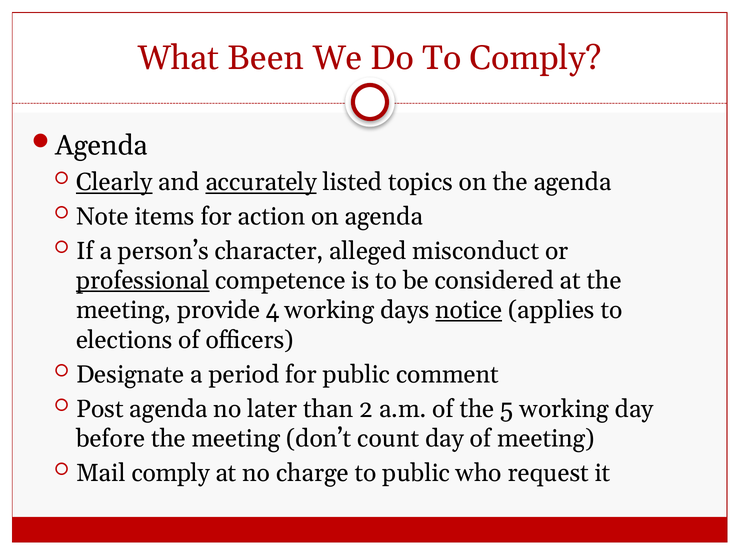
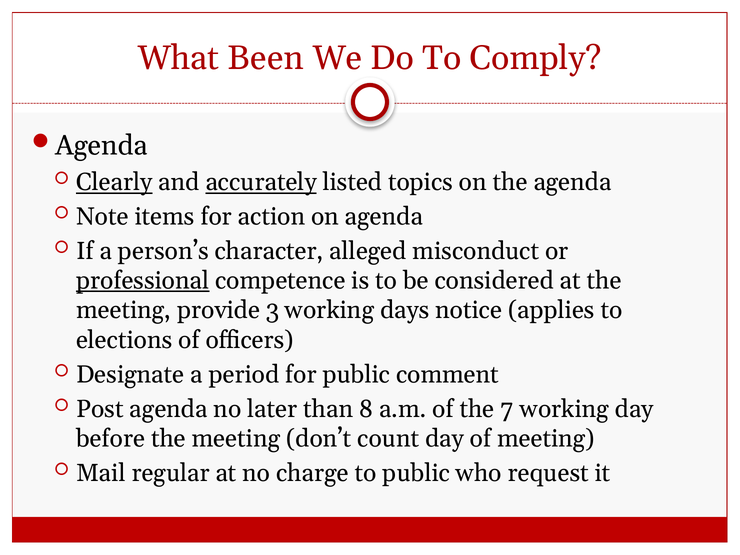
4: 4 -> 3 (273, 310)
notice underline: present -> none (469, 310)
2: 2 -> 8 (366, 409)
5: 5 -> 7 (507, 409)
Mail comply: comply -> regular (171, 473)
